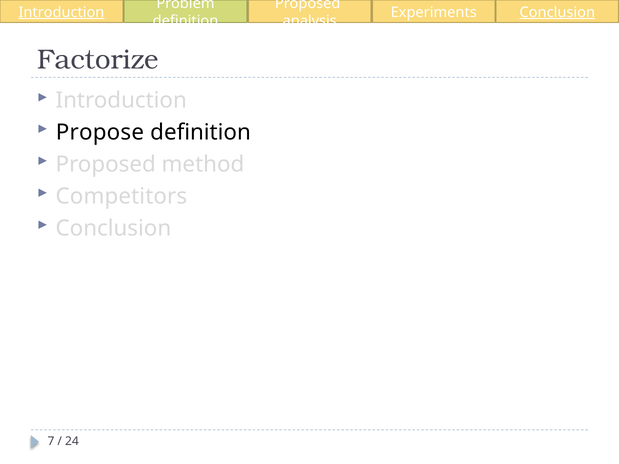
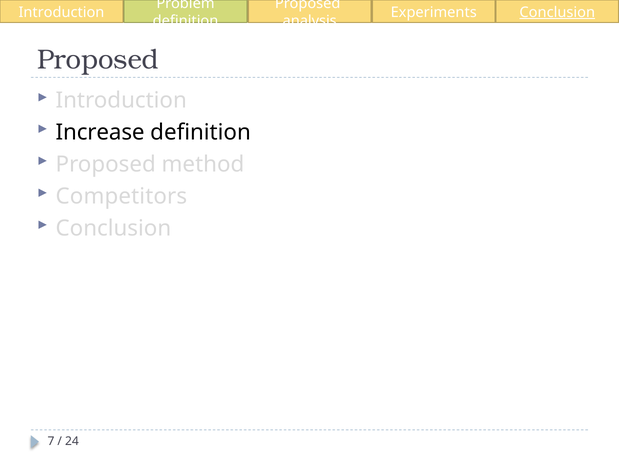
Introduction underline: present -> none (61, 12)
Factorize: Factorize -> Proposed (98, 60)
Propose: Propose -> Increase (100, 133)
